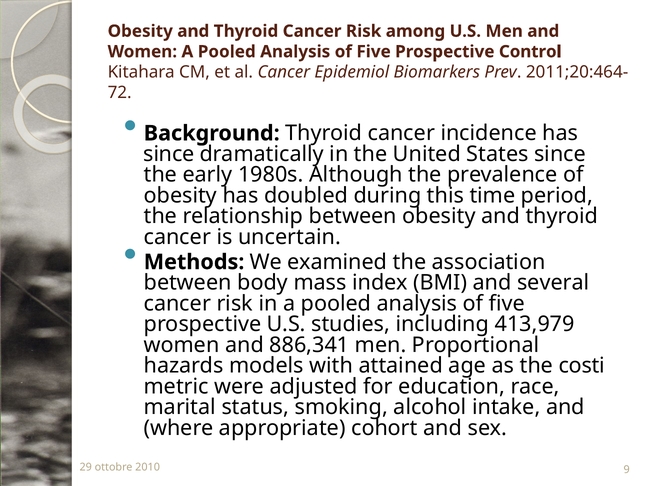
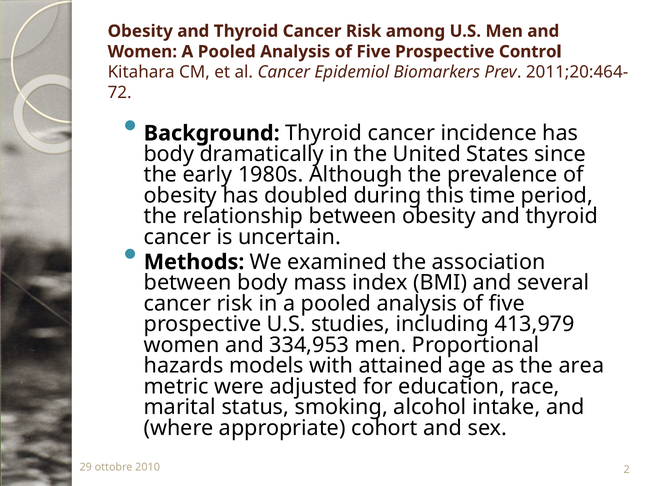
since: since -> body (169, 154)
886,341: 886,341 -> 334,953 (309, 345)
costi: costi -> area (581, 366)
9: 9 -> 2 (627, 470)
